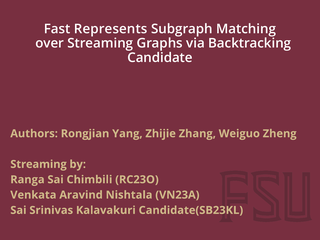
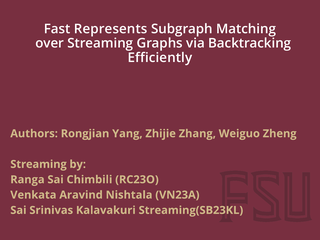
Candidate: Candidate -> Efficiently (160, 58)
Candidate(SB23KL: Candidate(SB23KL -> Streaming(SB23KL (191, 210)
